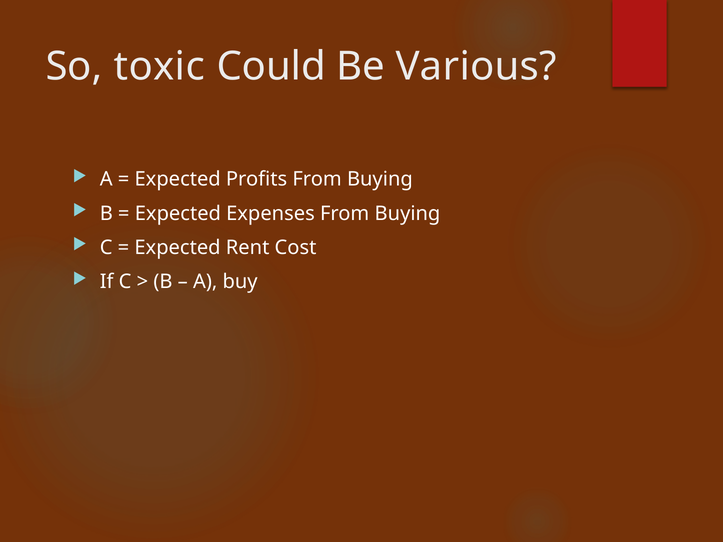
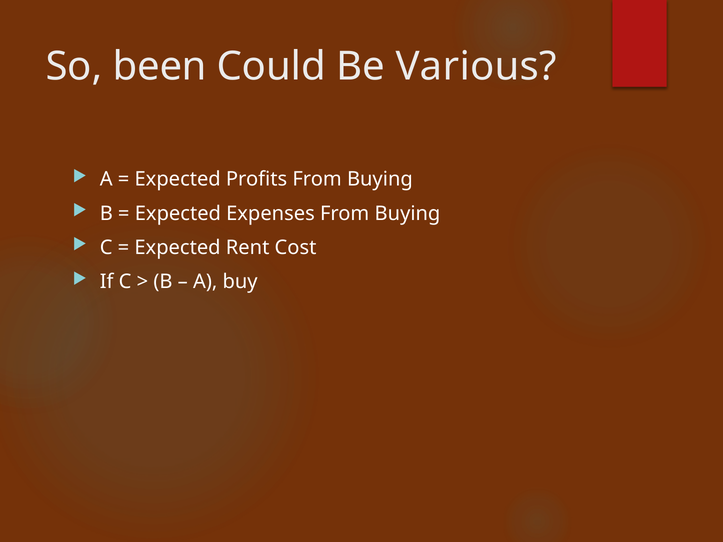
toxic: toxic -> been (160, 66)
